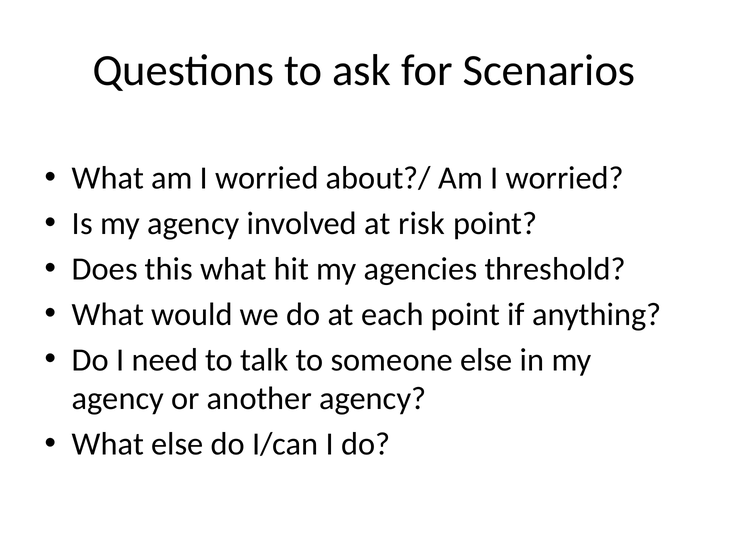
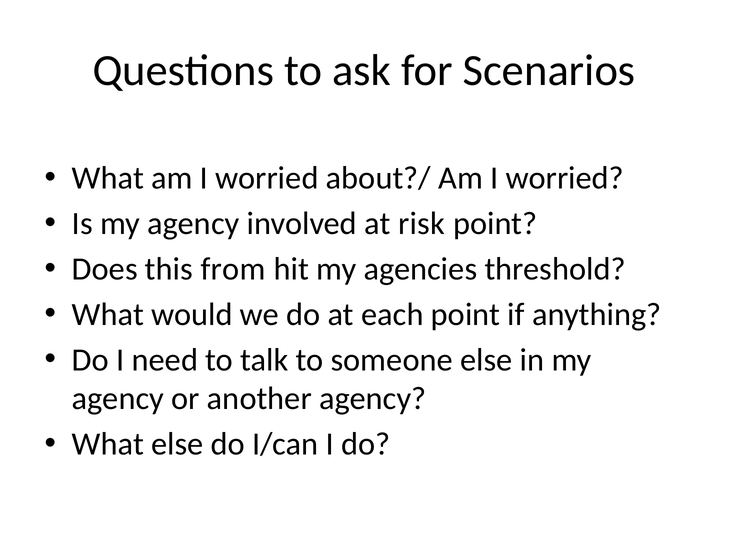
this what: what -> from (233, 269)
